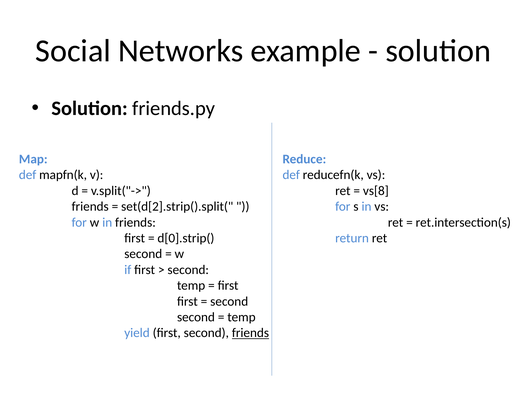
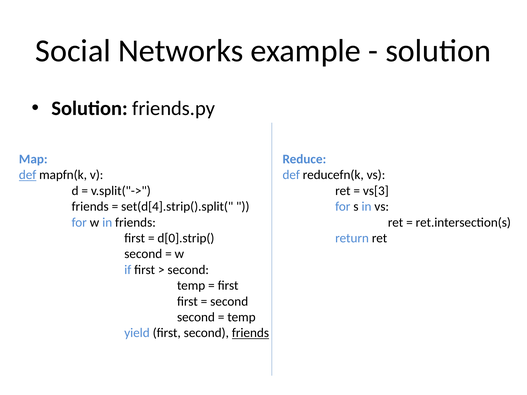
def underline: none -> present (28, 175)
vs[8: vs[8 -> vs[3 (376, 191)
set(d[2].strip().split(: set(d[2].strip().split( -> set(d[4].strip().split( (177, 207)
